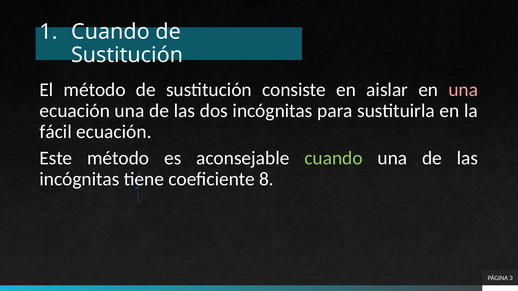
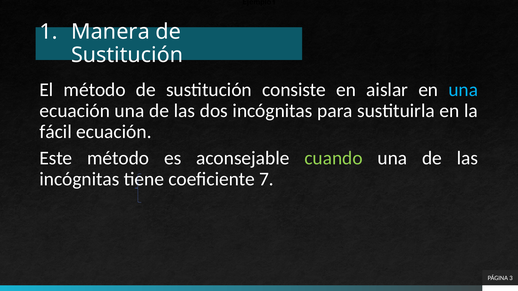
1 Cuando: Cuando -> Manera (110, 32)
una colour: pink -> light blue (463, 90)
8: 8 -> 7 (267, 179)
